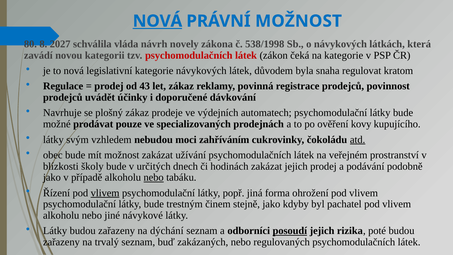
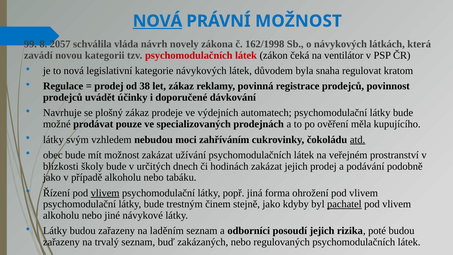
80: 80 -> 99 (30, 44)
2027: 2027 -> 2057 (60, 44)
538/1998: 538/1998 -> 162/1998 (265, 44)
na kategorie: kategorie -> ventilátor (344, 55)
43: 43 -> 38 (145, 86)
kovy: kovy -> měla (361, 124)
nebo underline: present -> none (154, 177)
pachatel underline: none -> present (344, 204)
dýchání: dýchání -> laděním (167, 231)
posoudí underline: present -> none (290, 231)
